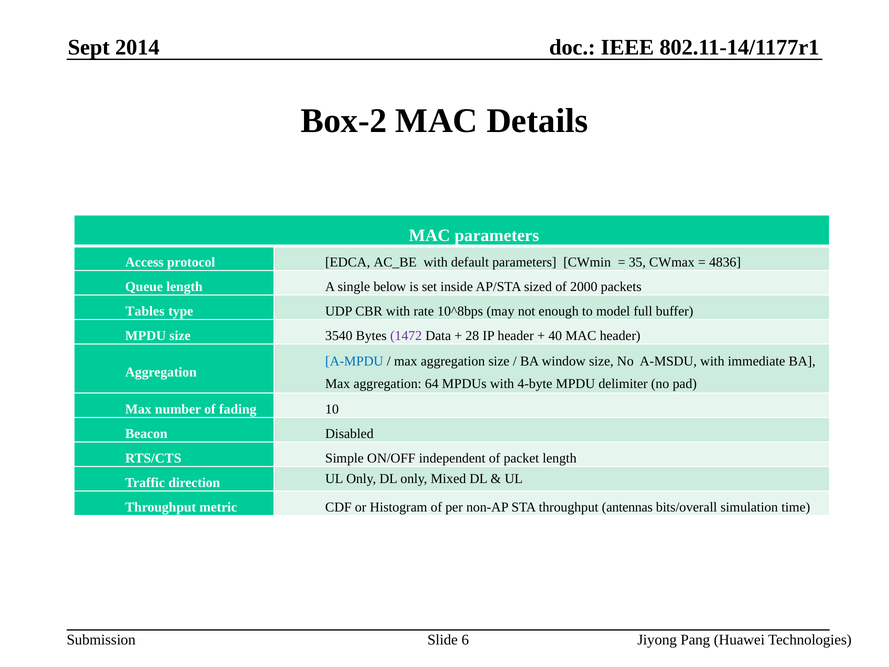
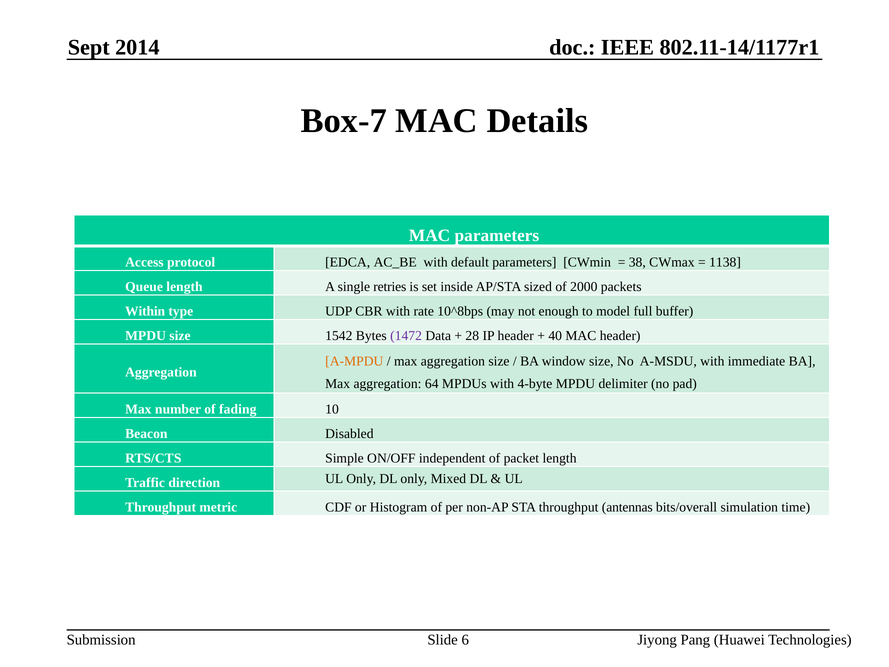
Box-2: Box-2 -> Box-7 (344, 121)
35: 35 -> 38 (637, 262)
4836: 4836 -> 1138 (725, 262)
below: below -> retries (390, 287)
Tables: Tables -> Within (145, 311)
3540: 3540 -> 1542 (339, 336)
A-MPDU colour: blue -> orange (354, 361)
